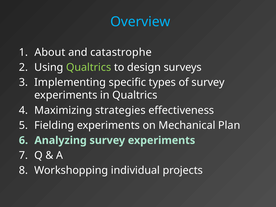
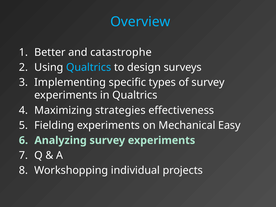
About: About -> Better (50, 52)
Qualtrics colour: light green -> light blue (89, 67)
Plan: Plan -> Easy (229, 125)
